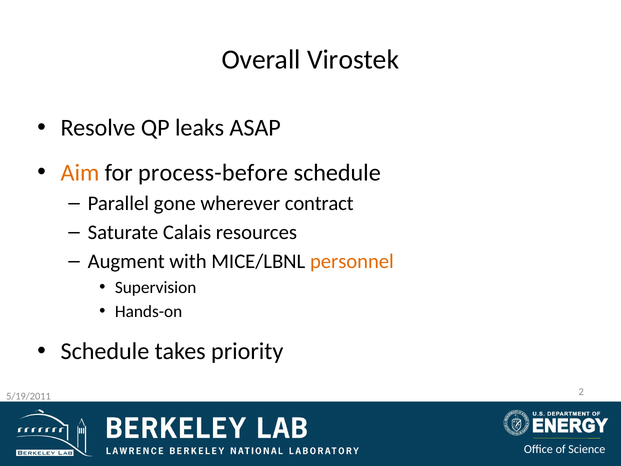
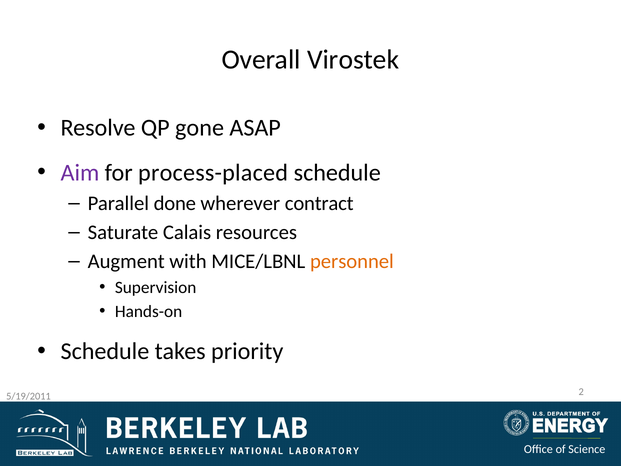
leaks: leaks -> gone (200, 128)
Aim colour: orange -> purple (80, 173)
process-before: process-before -> process-placed (213, 173)
gone: gone -> done (175, 203)
